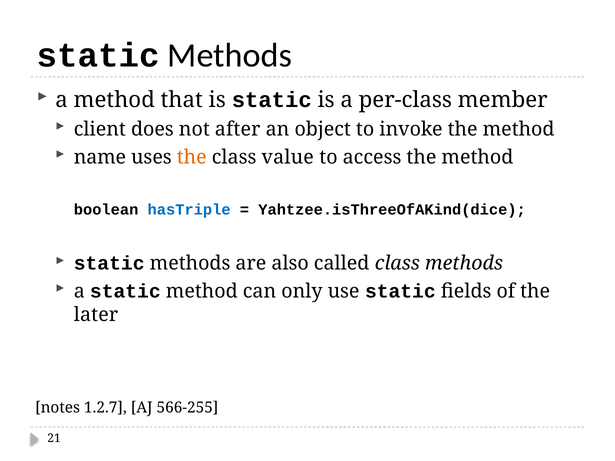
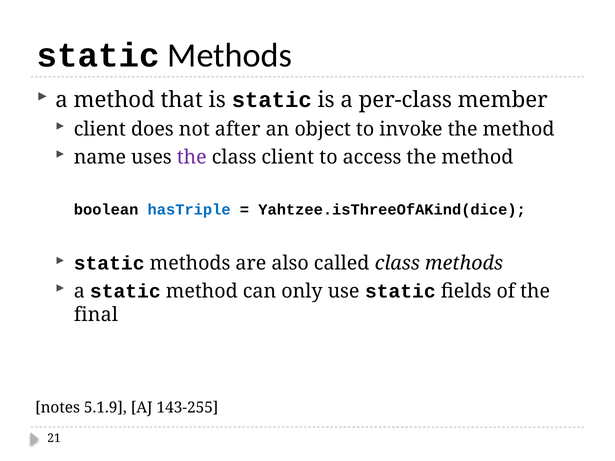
the colour: orange -> purple (192, 157)
class value: value -> client (288, 157)
later: later -> final (96, 315)
1.2.7: 1.2.7 -> 5.1.9 (105, 408)
566-255: 566-255 -> 143-255 (187, 408)
